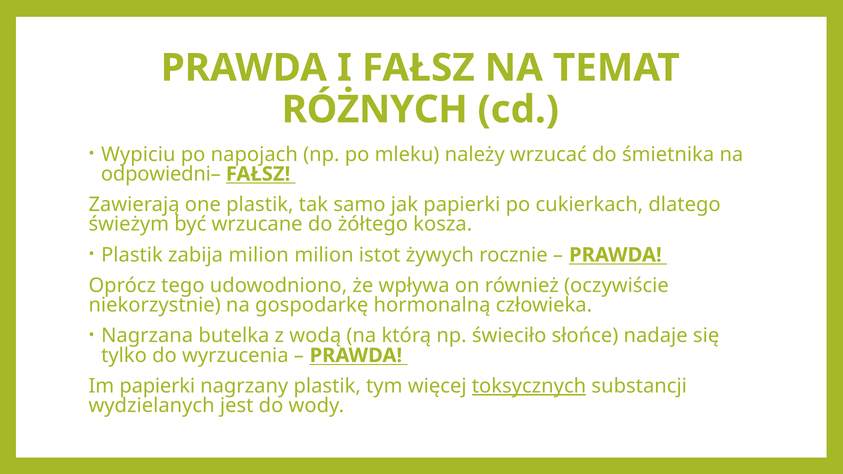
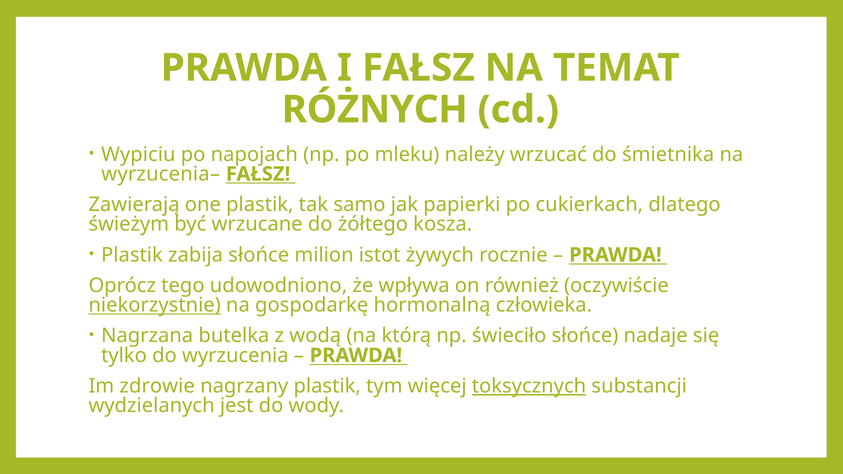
odpowiedni–: odpowiedni– -> wyrzucenia– (161, 174)
zabija milion: milion -> słońce (259, 255)
niekorzystnie underline: none -> present (155, 305)
Im papierki: papierki -> zdrowie (157, 386)
